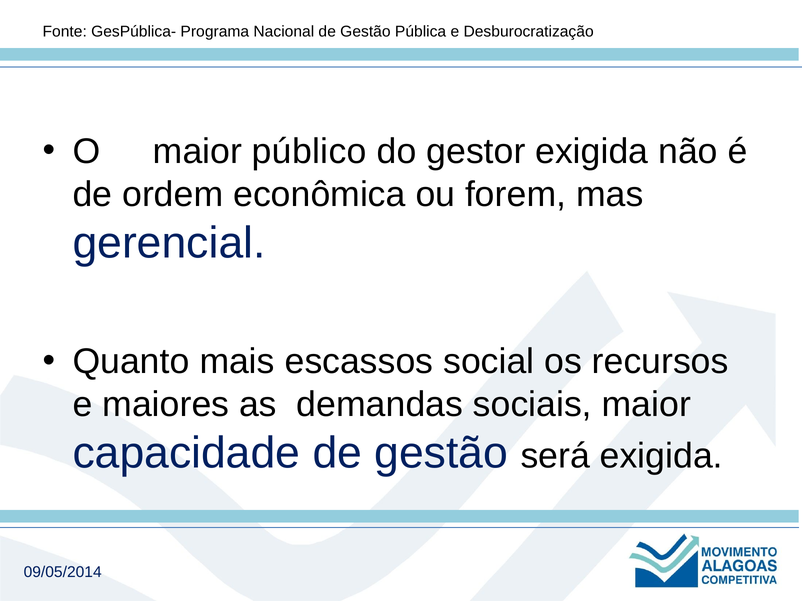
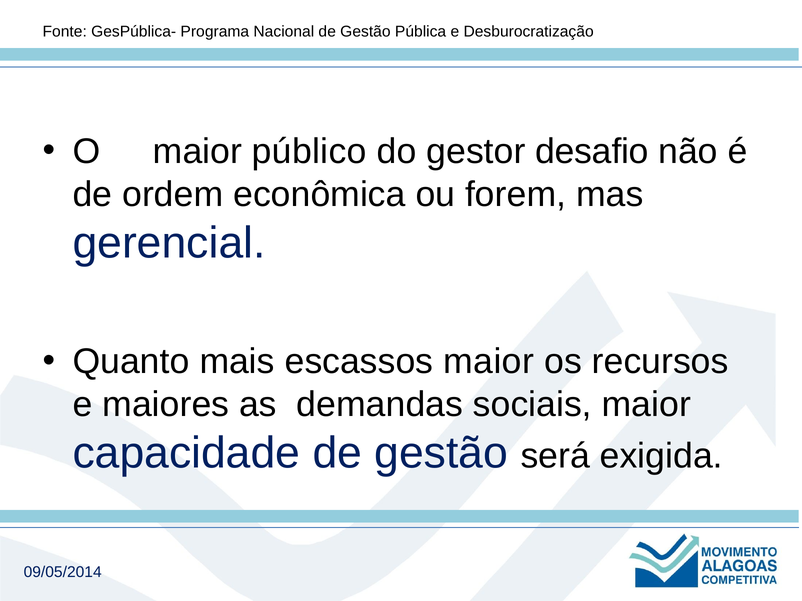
gestor exigida: exigida -> desafio (592, 152)
escassos social: social -> maior (489, 362)
